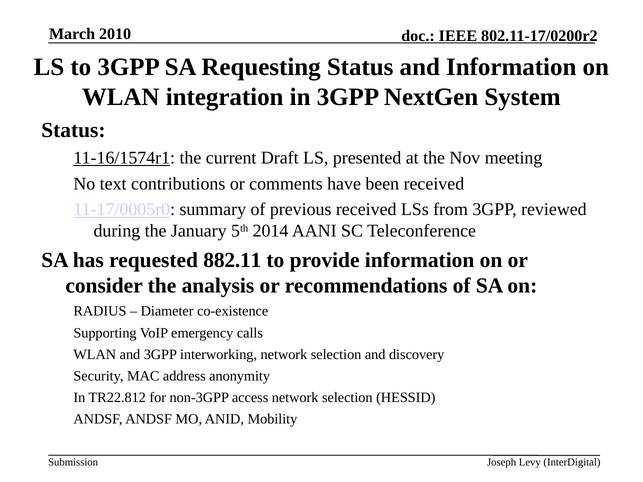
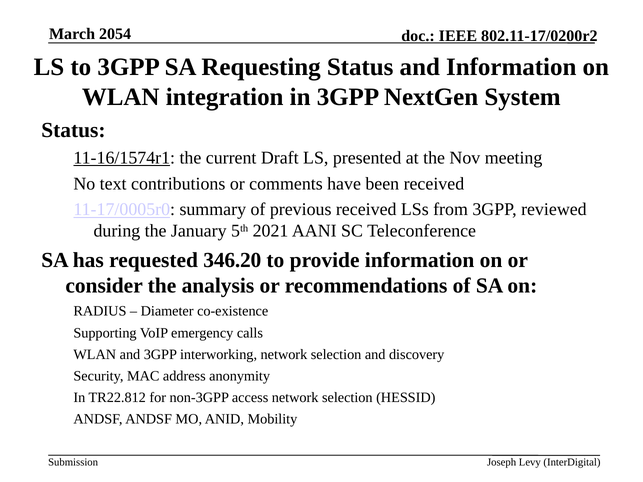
2010: 2010 -> 2054 (115, 34)
2014: 2014 -> 2021 (271, 231)
882.11: 882.11 -> 346.20 (232, 260)
